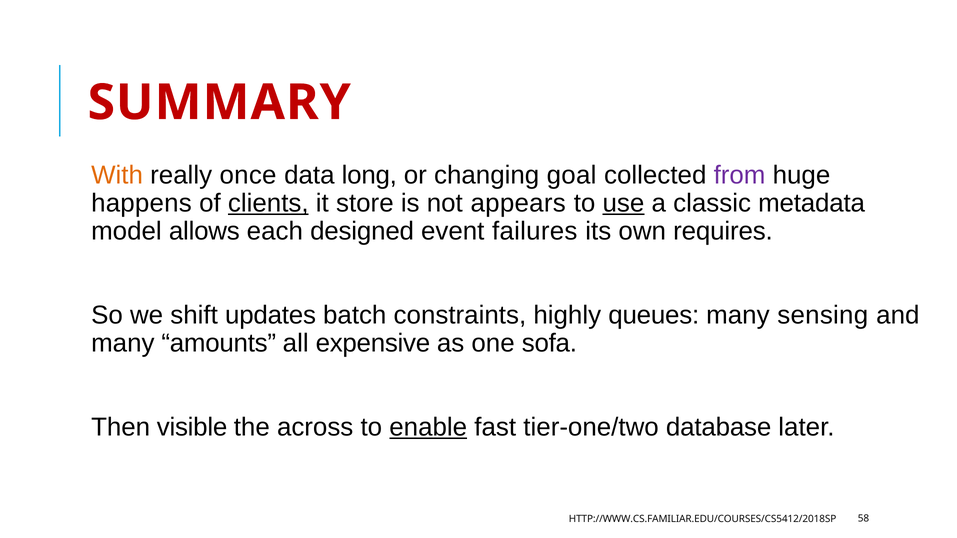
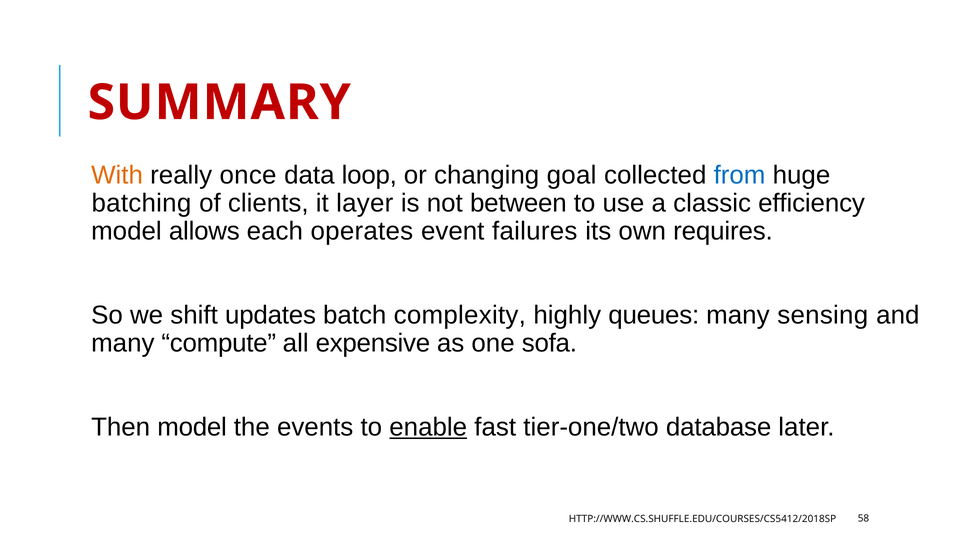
long: long -> loop (369, 175)
from colour: purple -> blue (740, 175)
happens: happens -> batching (141, 203)
clients underline: present -> none (268, 203)
store: store -> layer (365, 203)
appears: appears -> between (518, 203)
use underline: present -> none (623, 203)
metadata: metadata -> efficiency (812, 203)
designed: designed -> operates (362, 231)
constraints: constraints -> complexity (460, 316)
amounts: amounts -> compute (219, 344)
Then visible: visible -> model (192, 428)
across: across -> events (315, 428)
HTTP://WWW.CS.FAMILIAR.EDU/COURSES/CS5412/2018SP: HTTP://WWW.CS.FAMILIAR.EDU/COURSES/CS5412/2018SP -> HTTP://WWW.CS.SHUFFLE.EDU/COURSES/CS5412/2018SP (703, 519)
